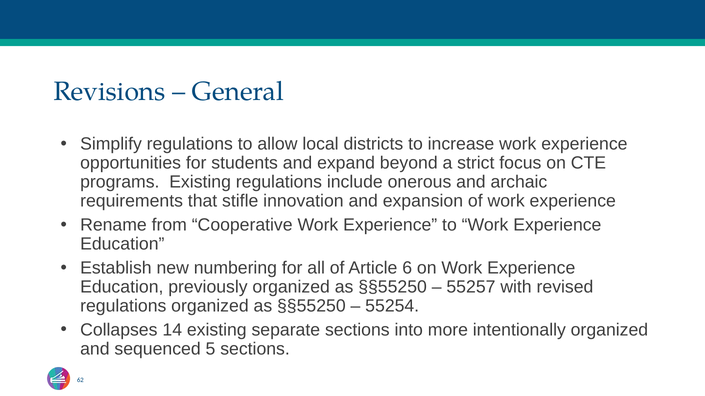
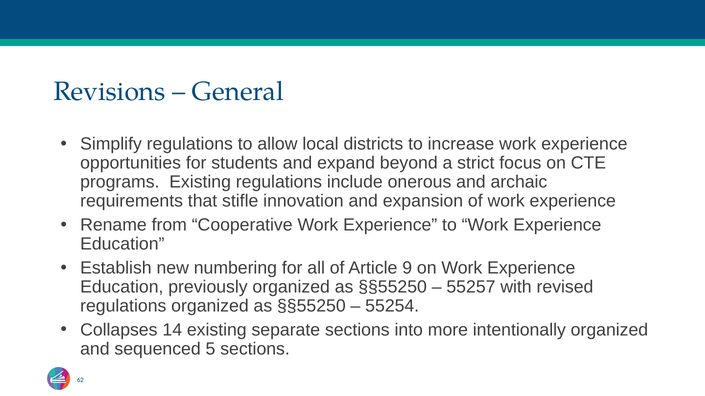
6: 6 -> 9 (407, 268)
